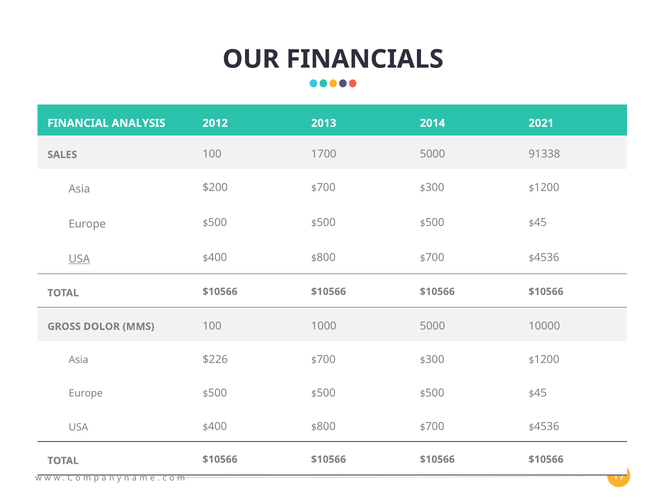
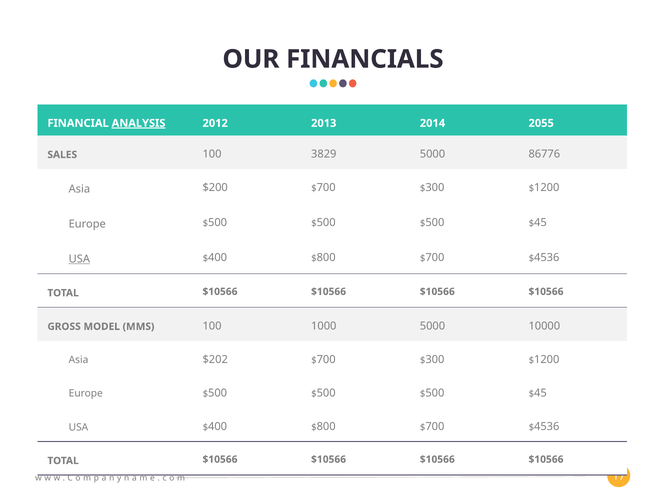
ANALYSIS underline: none -> present (139, 123)
2021: 2021 -> 2055 (541, 123)
1700: 1700 -> 3829 (324, 154)
91338: 91338 -> 86776 (544, 154)
DOLOR: DOLOR -> MODEL (102, 327)
$226: $226 -> $202 (215, 360)
